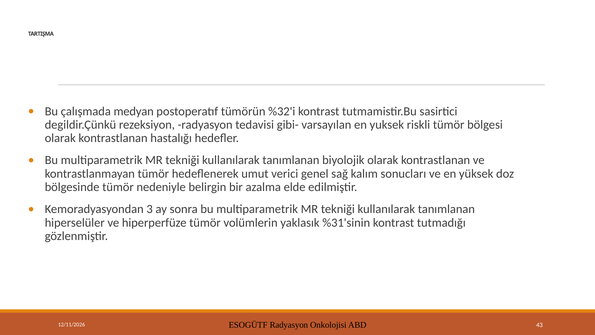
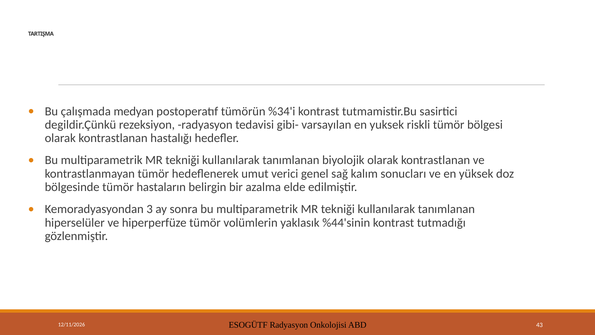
%32'i: %32'i -> %34'i (282, 111)
nedeniyle: nedeniyle -> hastaların (161, 187)
%31'sinin: %31'sinin -> %44'sinin (346, 222)
